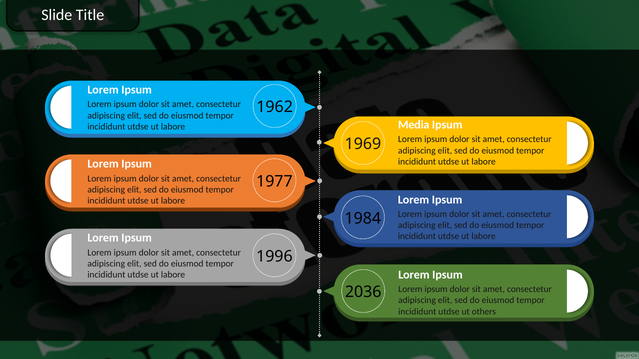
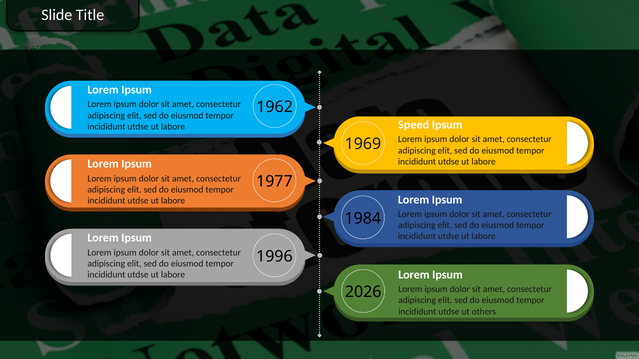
Media: Media -> Speed (414, 125)
2036: 2036 -> 2026 (363, 292)
